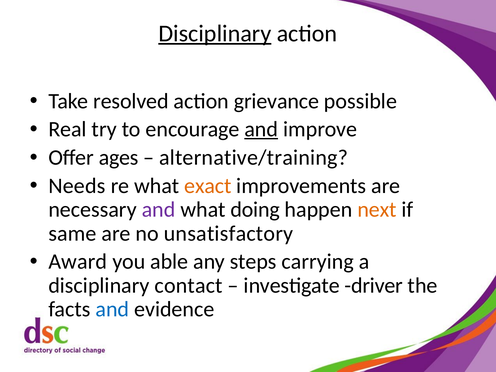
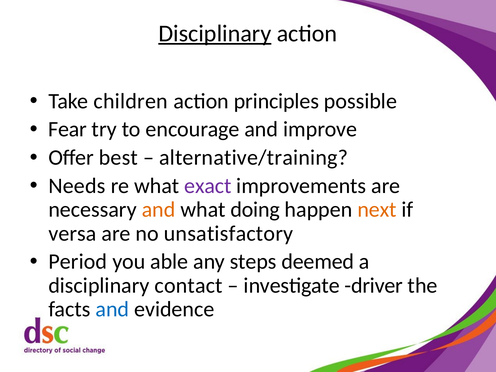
resolved: resolved -> children (131, 101)
grievance: grievance -> principles (276, 101)
Real: Real -> Fear (68, 129)
and underline: present -> none (261, 129)
ages: ages -> best (118, 158)
exact colour: orange -> purple (208, 186)
and colour: purple -> orange (159, 210)
same: same -> versa (72, 233)
Award: Award -> Period (78, 262)
carrying: carrying -> deemed (318, 262)
